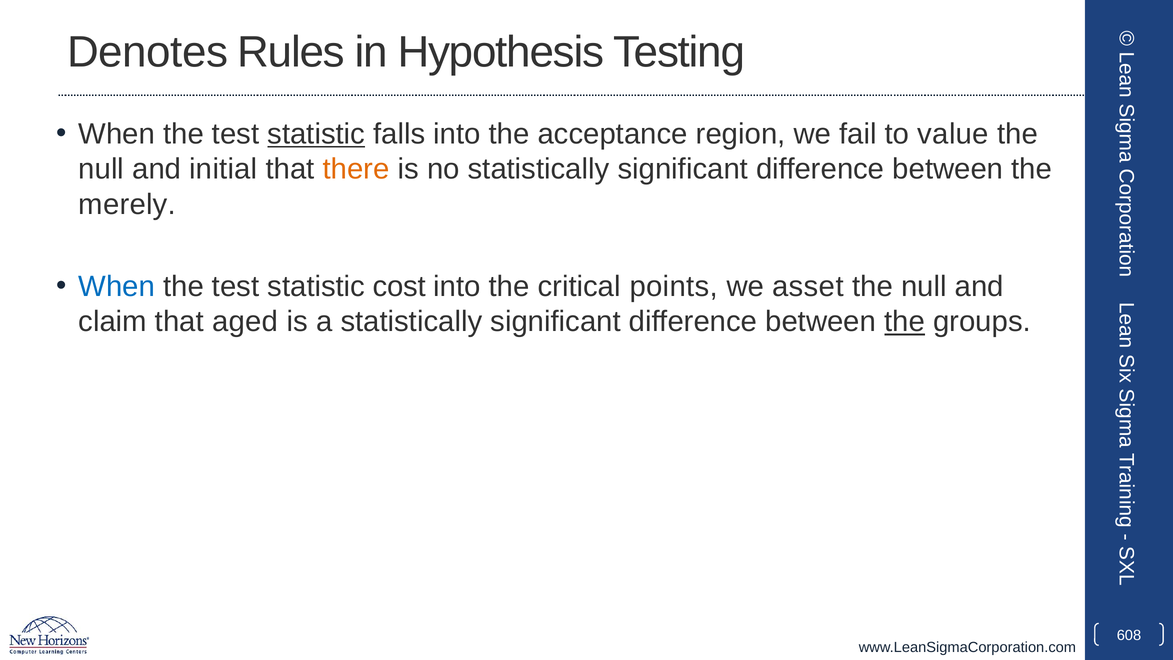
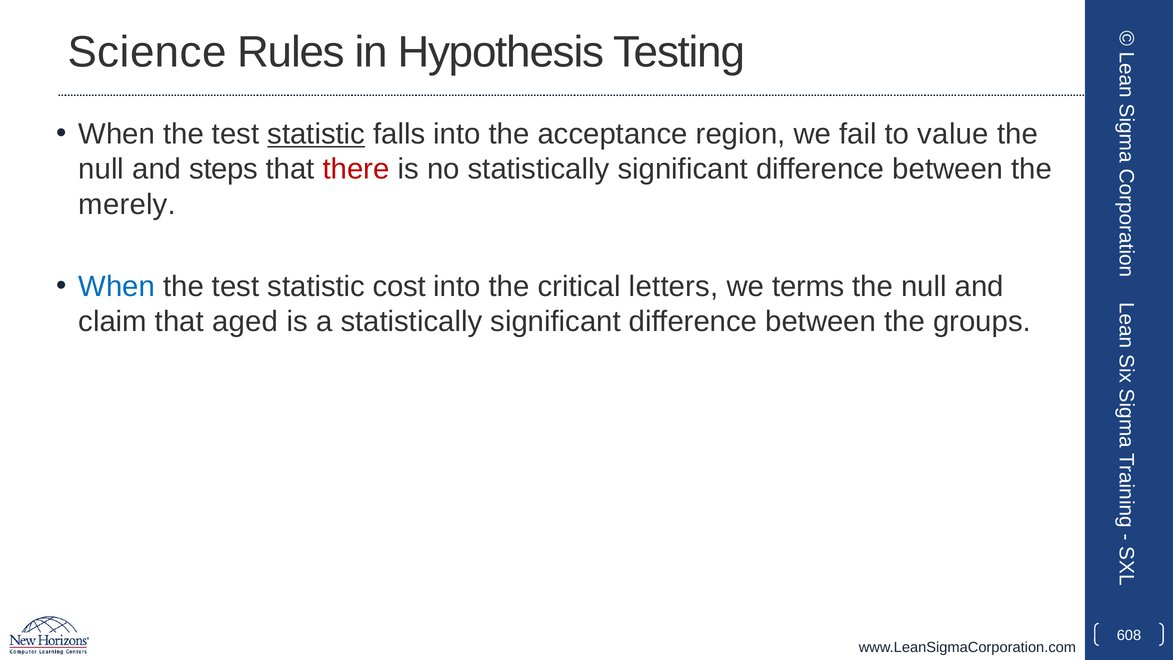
Denotes: Denotes -> Science (147, 52)
initial: initial -> steps (224, 169)
there colour: orange -> red (356, 169)
points: points -> letters (674, 286)
asset: asset -> terms (808, 286)
the underline: present -> none (905, 322)
